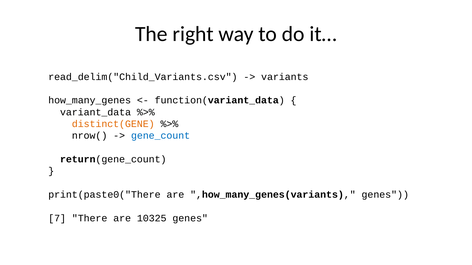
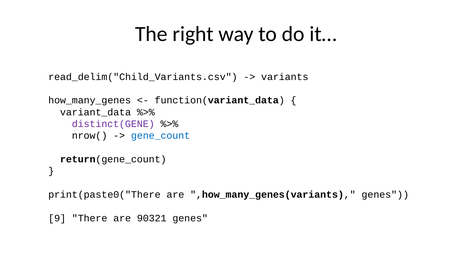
distinct(GENE colour: orange -> purple (113, 124)
7: 7 -> 9 (57, 219)
10325: 10325 -> 90321 (152, 219)
